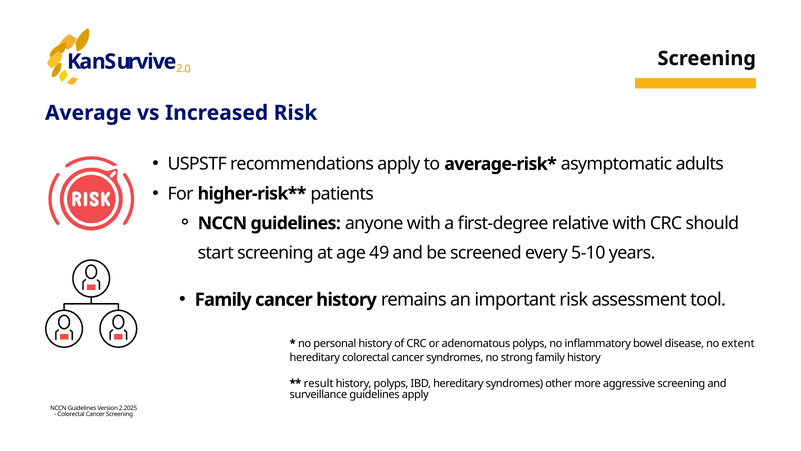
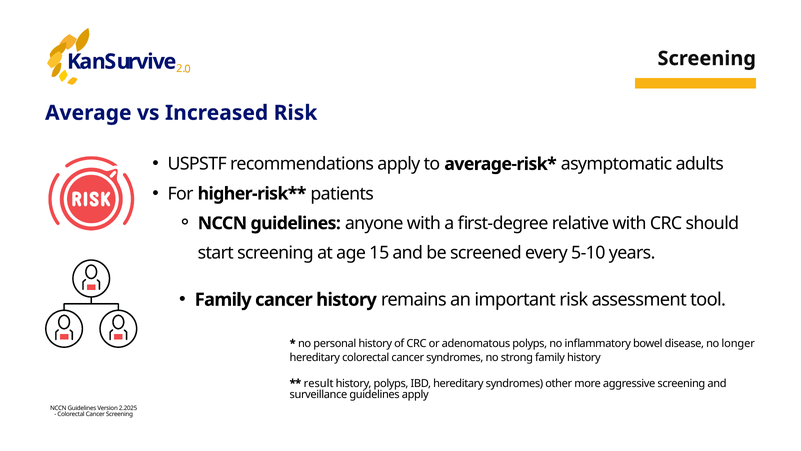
49: 49 -> 15 (379, 253)
extent: extent -> longer (738, 343)
